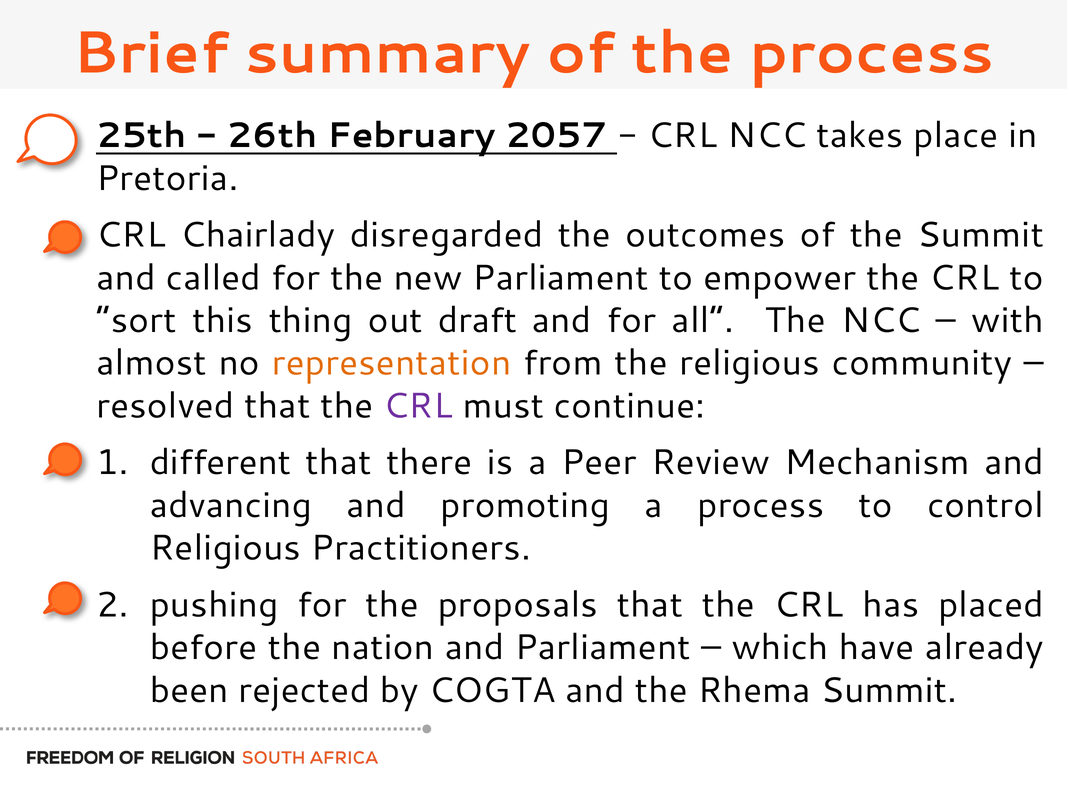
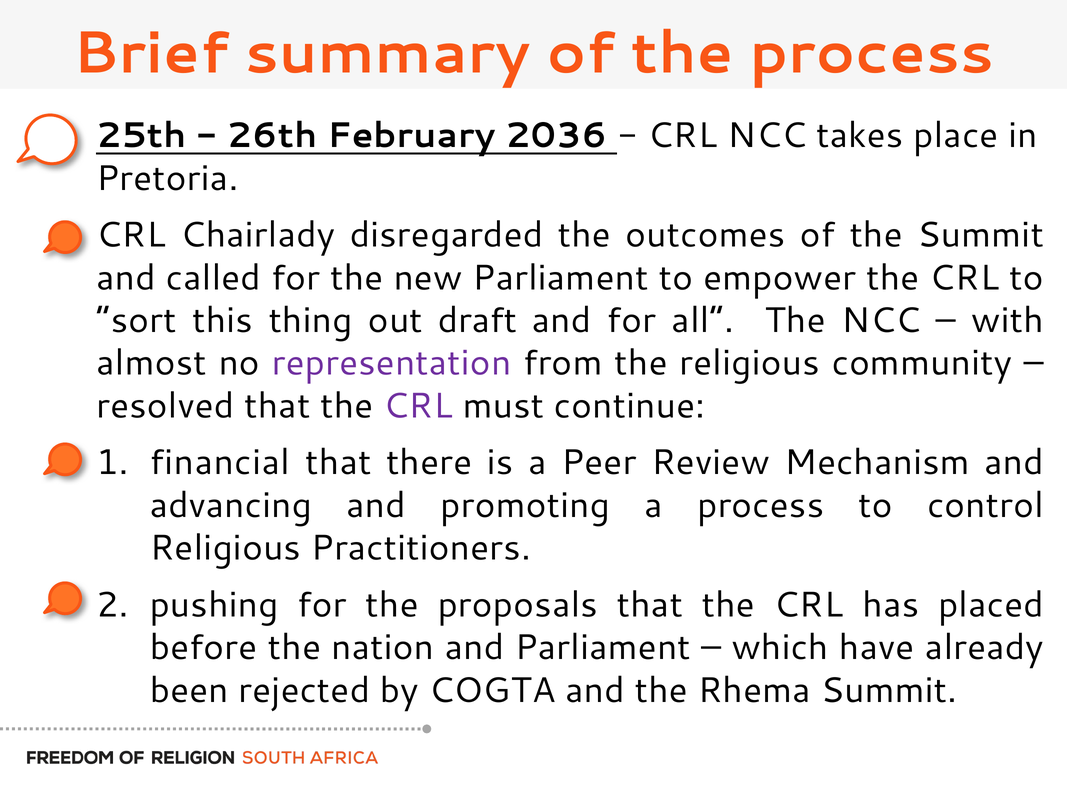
2057: 2057 -> 2036 (556, 136)
representation colour: orange -> purple (392, 363)
different: different -> financial (220, 463)
